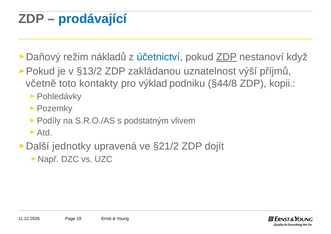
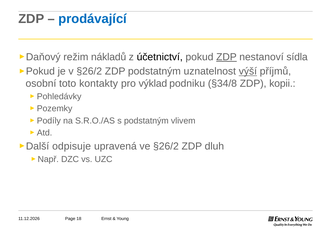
účetnictví colour: blue -> black (160, 57)
když: když -> sídla (297, 57)
v §13/2: §13/2 -> §26/2 (89, 71)
ZDP zakládanou: zakládanou -> podstatným (154, 71)
výší underline: none -> present (248, 71)
včetně: včetně -> osobní (41, 84)
§44/8: §44/8 -> §34/8 (222, 84)
jednotky: jednotky -> odpisuje (72, 146)
ve §21/2: §21/2 -> §26/2 (166, 146)
dojít: dojít -> dluh (214, 146)
